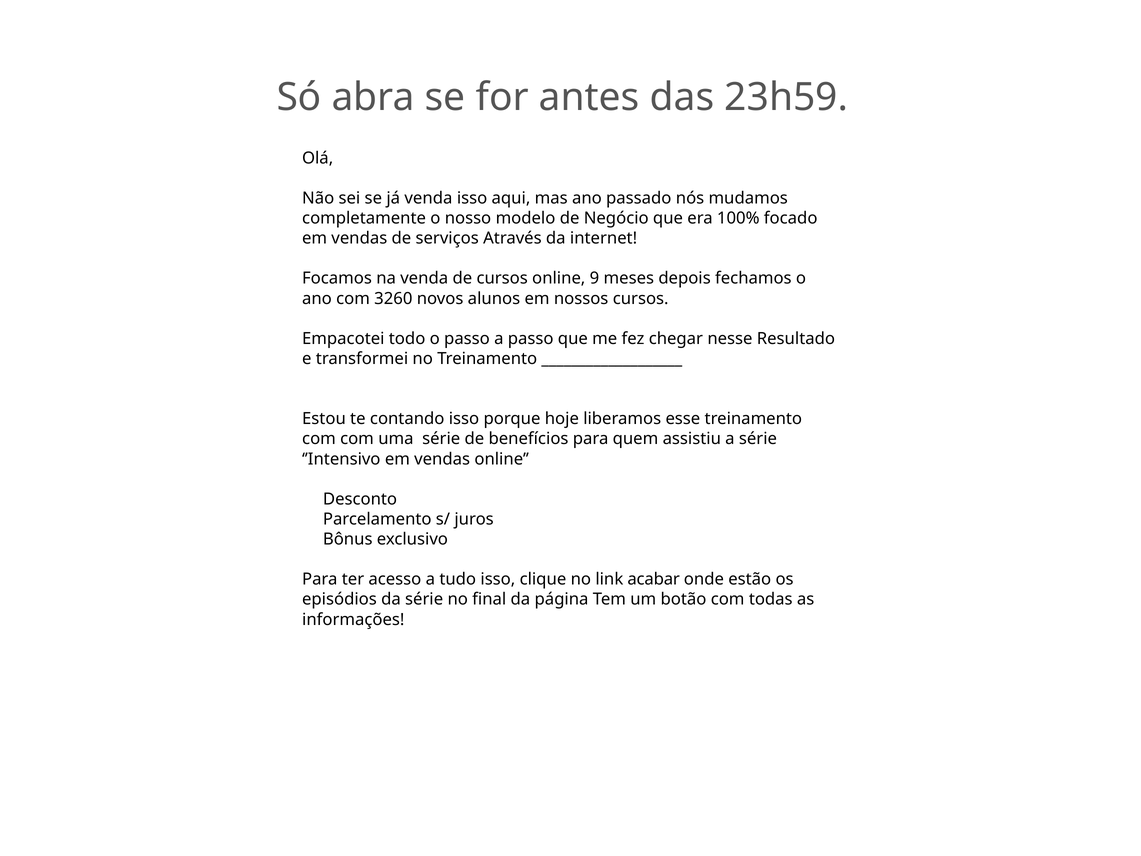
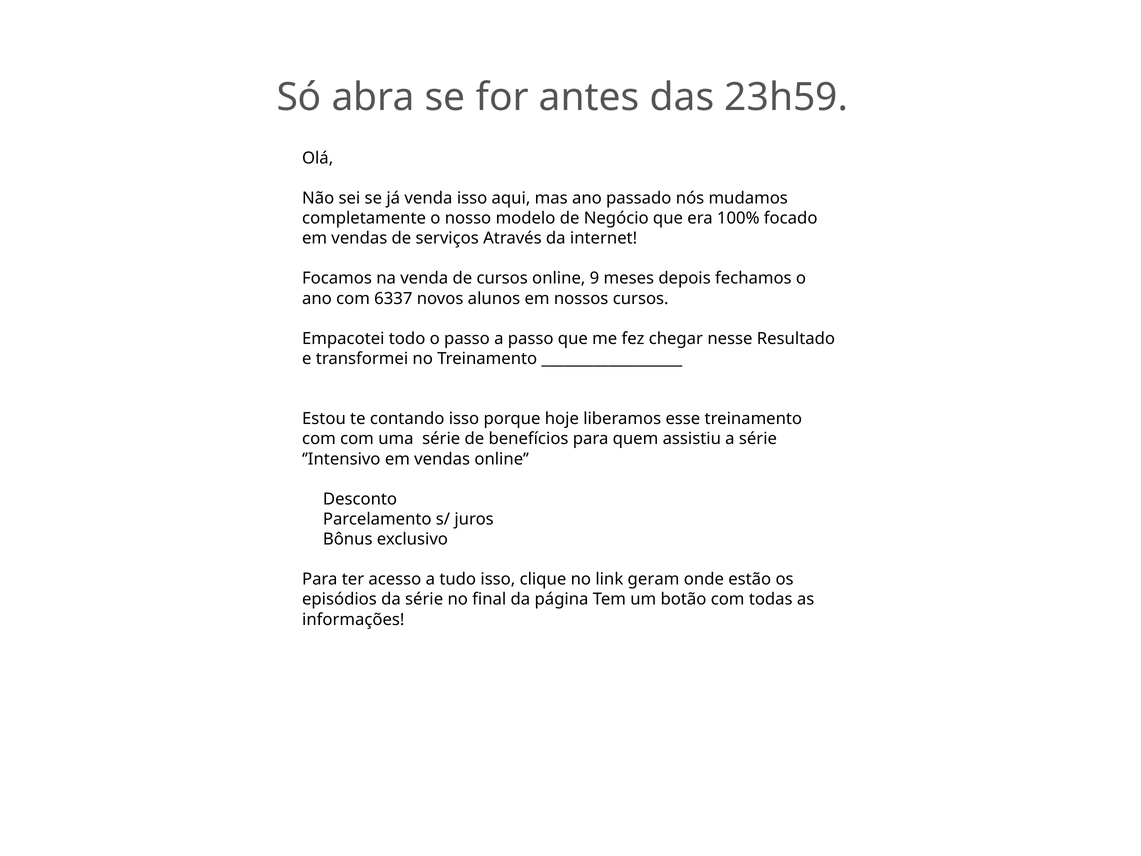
3260: 3260 -> 6337 (393, 298)
acabar: acabar -> geram (654, 579)
